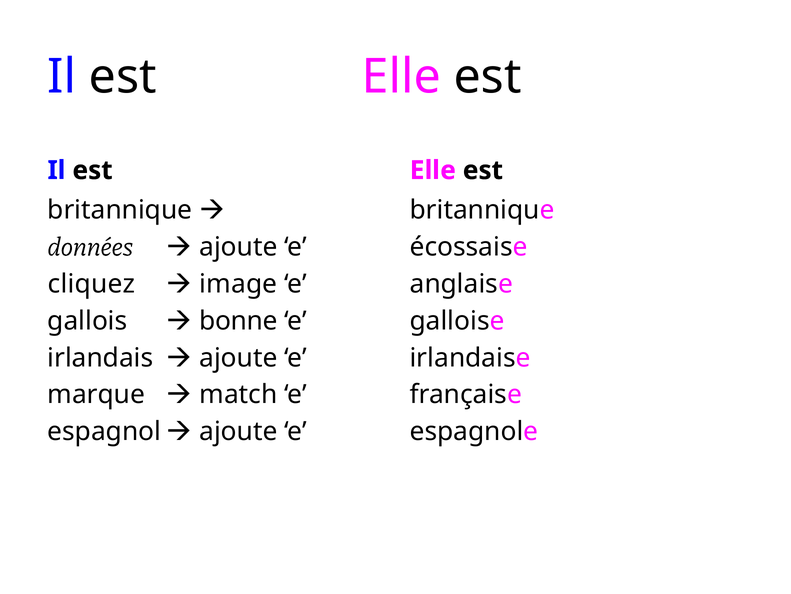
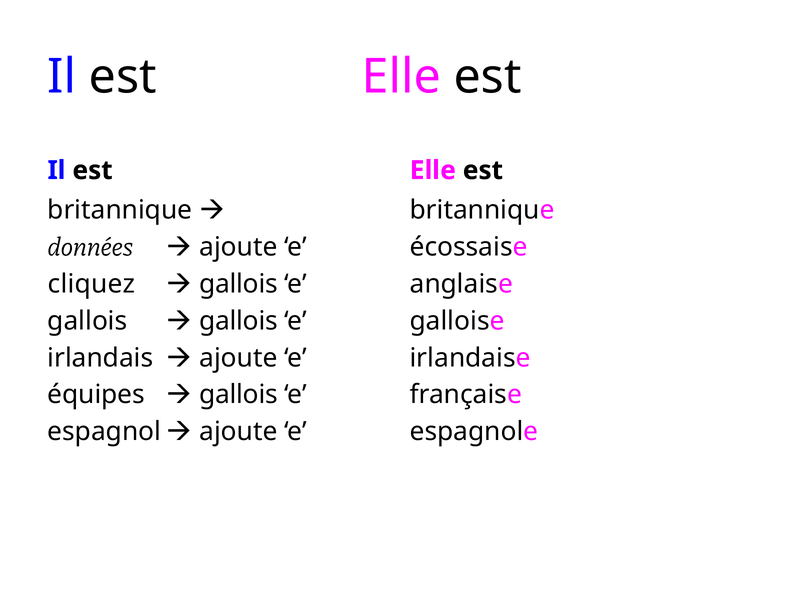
image: image -> gallois (239, 284)
bonne: bonne -> gallois (239, 320)
marque: marque -> équipes (96, 394)
match: match -> gallois (239, 394)
